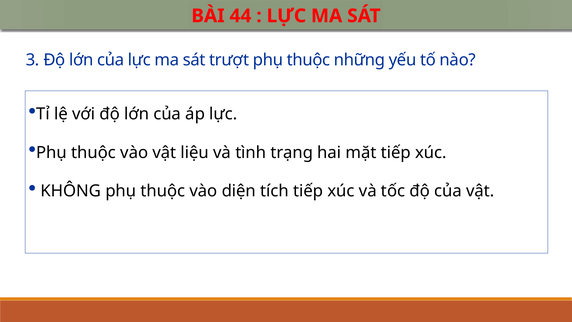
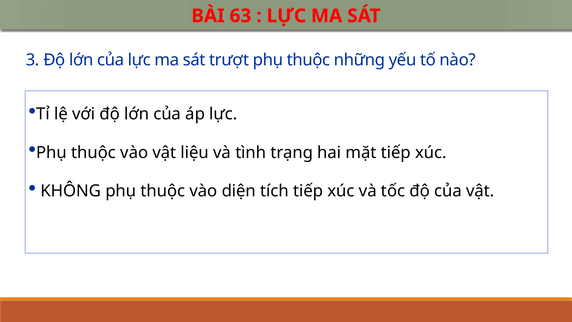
44: 44 -> 63 (240, 16)
